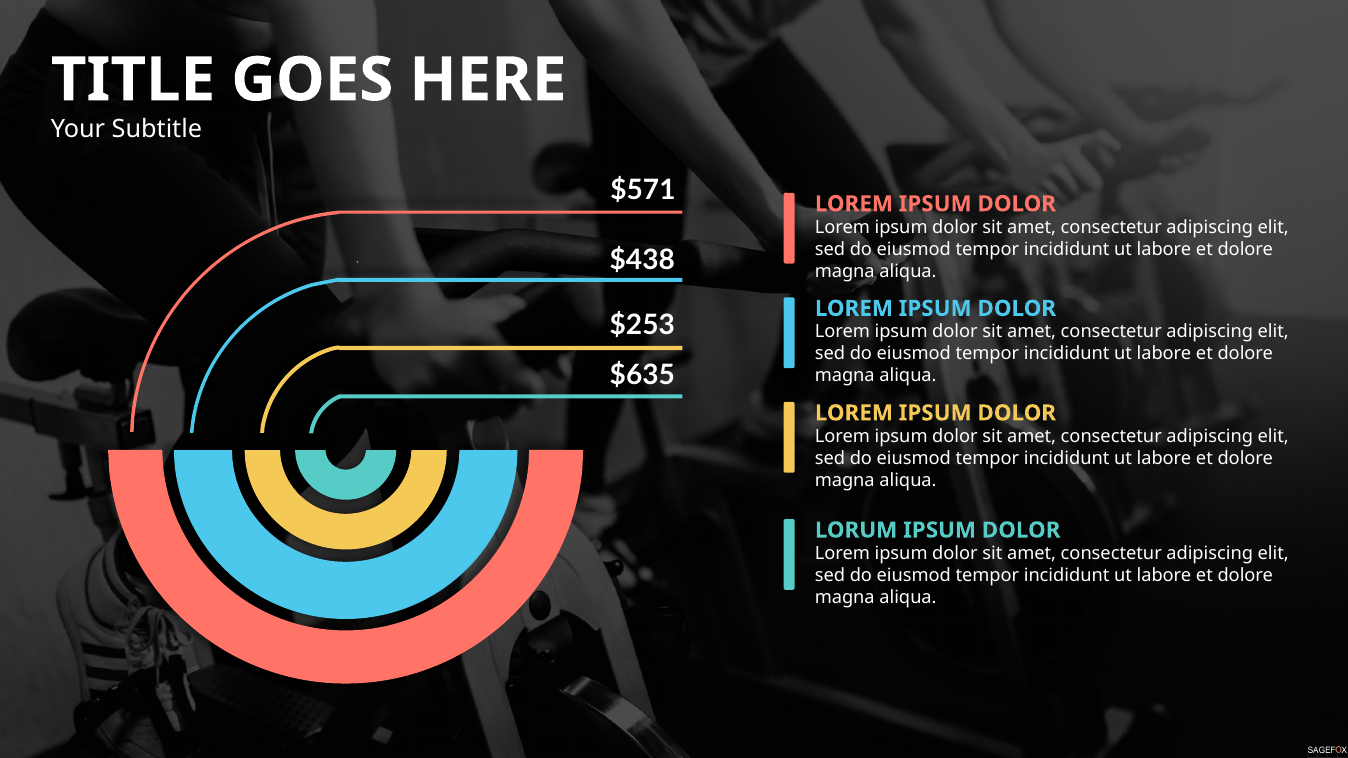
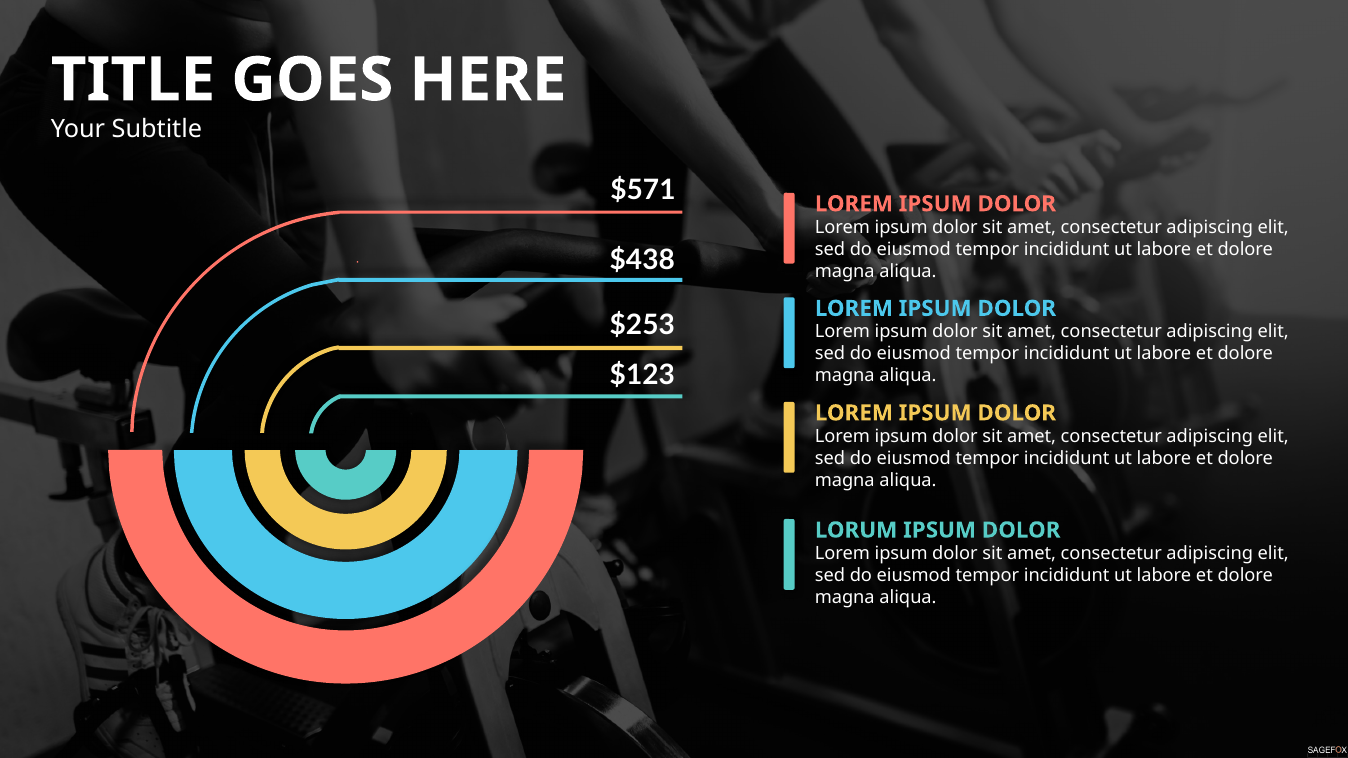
$635: $635 -> $123 (642, 376)
